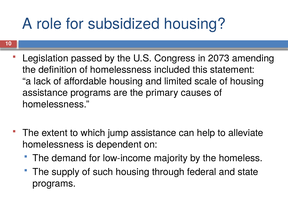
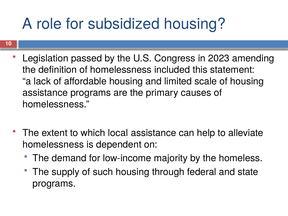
2073: 2073 -> 2023 (219, 58)
jump: jump -> local (118, 133)
